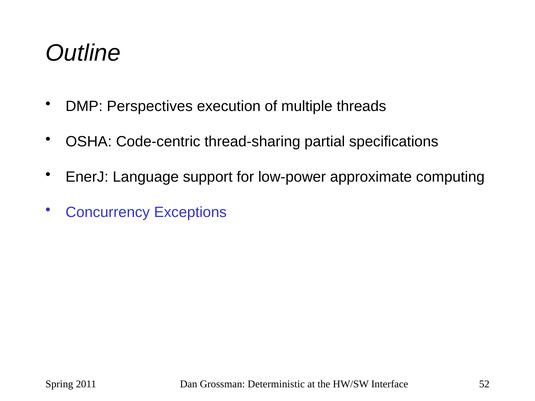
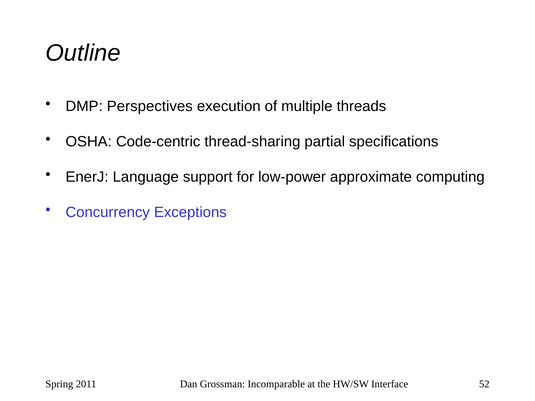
Deterministic: Deterministic -> Incomparable (276, 384)
